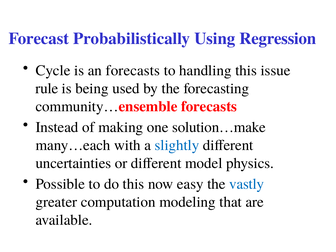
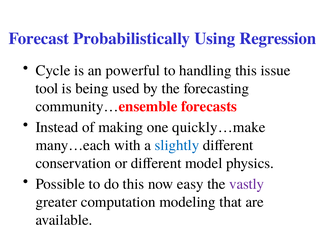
an forecasts: forecasts -> powerful (133, 70)
rule: rule -> tool (47, 88)
solution…make: solution…make -> quickly…make (219, 127)
uncertainties: uncertainties -> conservation (73, 163)
vastly colour: blue -> purple (247, 184)
